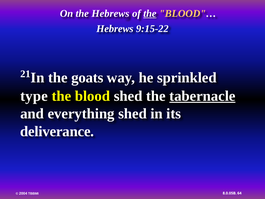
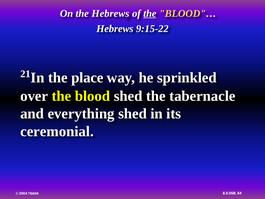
goats: goats -> place (87, 78)
type: type -> over (34, 96)
tabernacle underline: present -> none (202, 96)
deliverance: deliverance -> ceremonial (57, 131)
